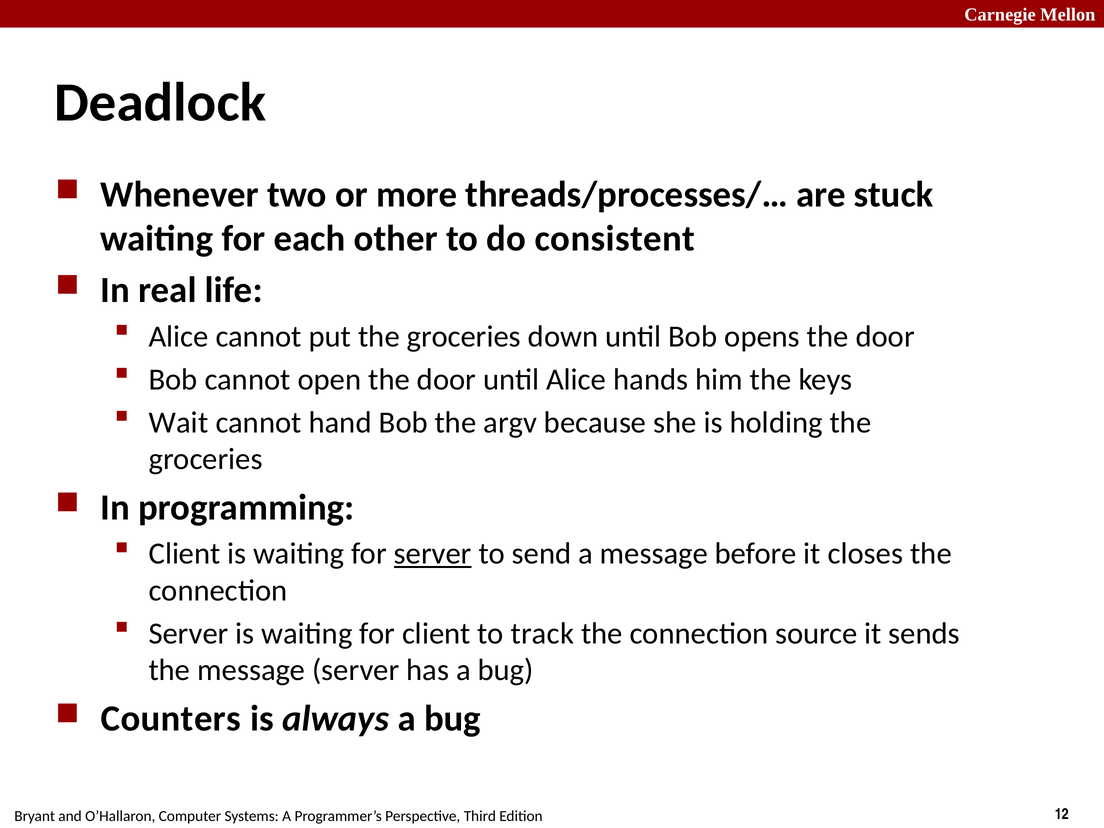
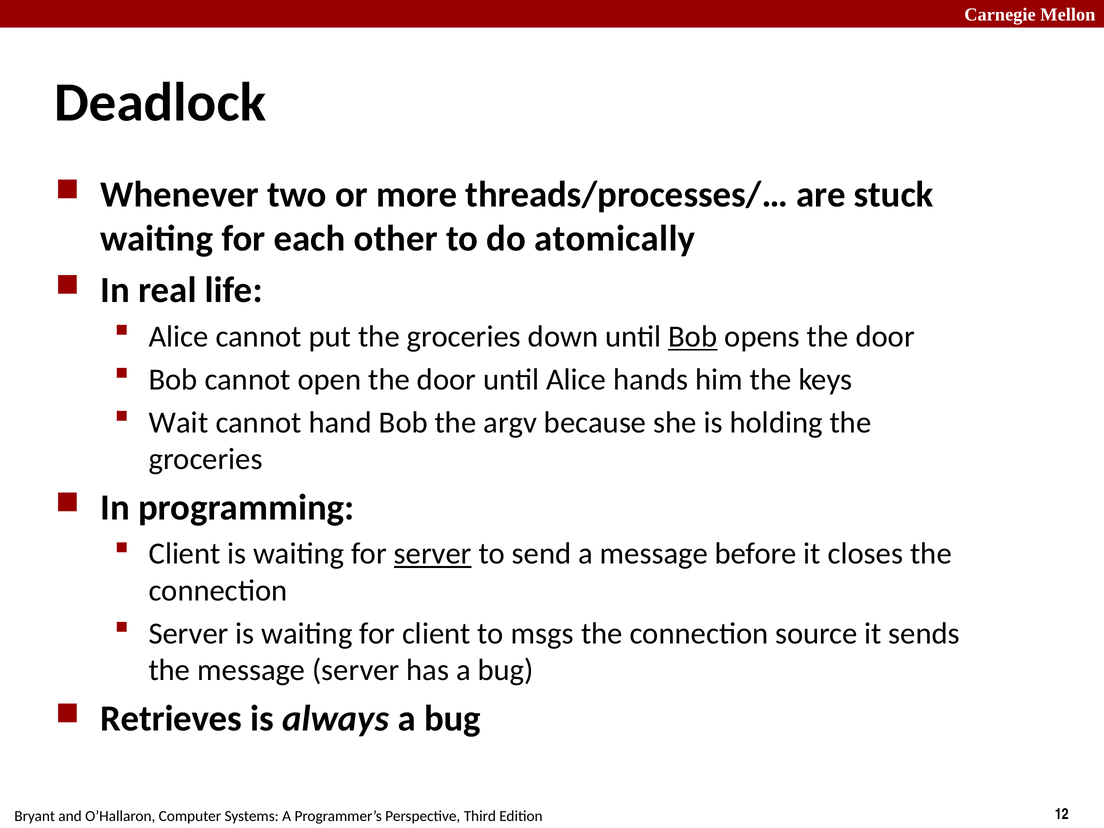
consistent: consistent -> atomically (615, 239)
Bob underline: none -> present (693, 337)
track: track -> msgs (542, 633)
Counters: Counters -> Retrieves (171, 718)
